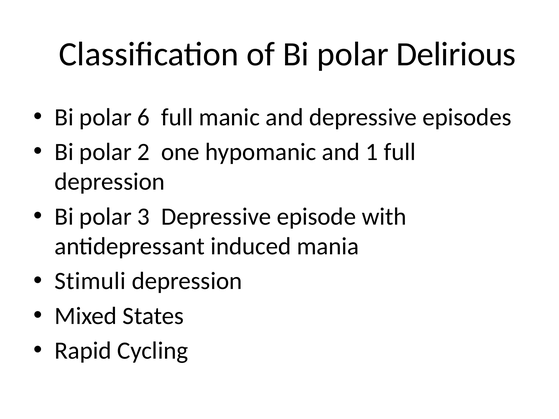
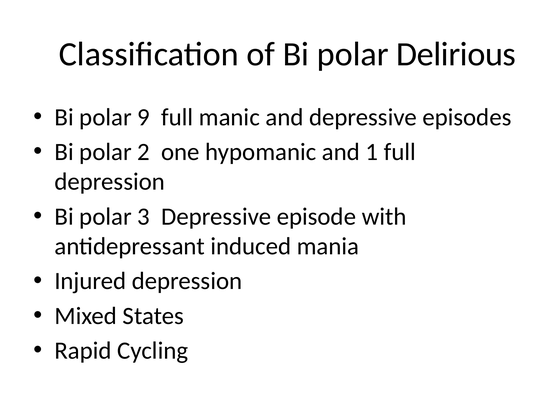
6: 6 -> 9 (144, 117)
Stimuli: Stimuli -> Injured (90, 281)
